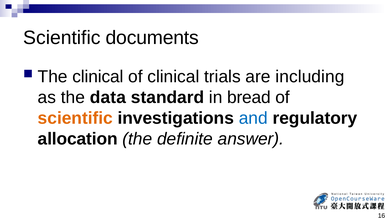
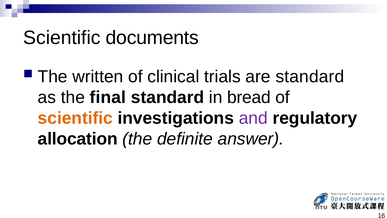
The clinical: clinical -> written (98, 76)
are including: including -> standard (310, 76)
data: data -> final (108, 97)
and colour: blue -> purple (253, 118)
